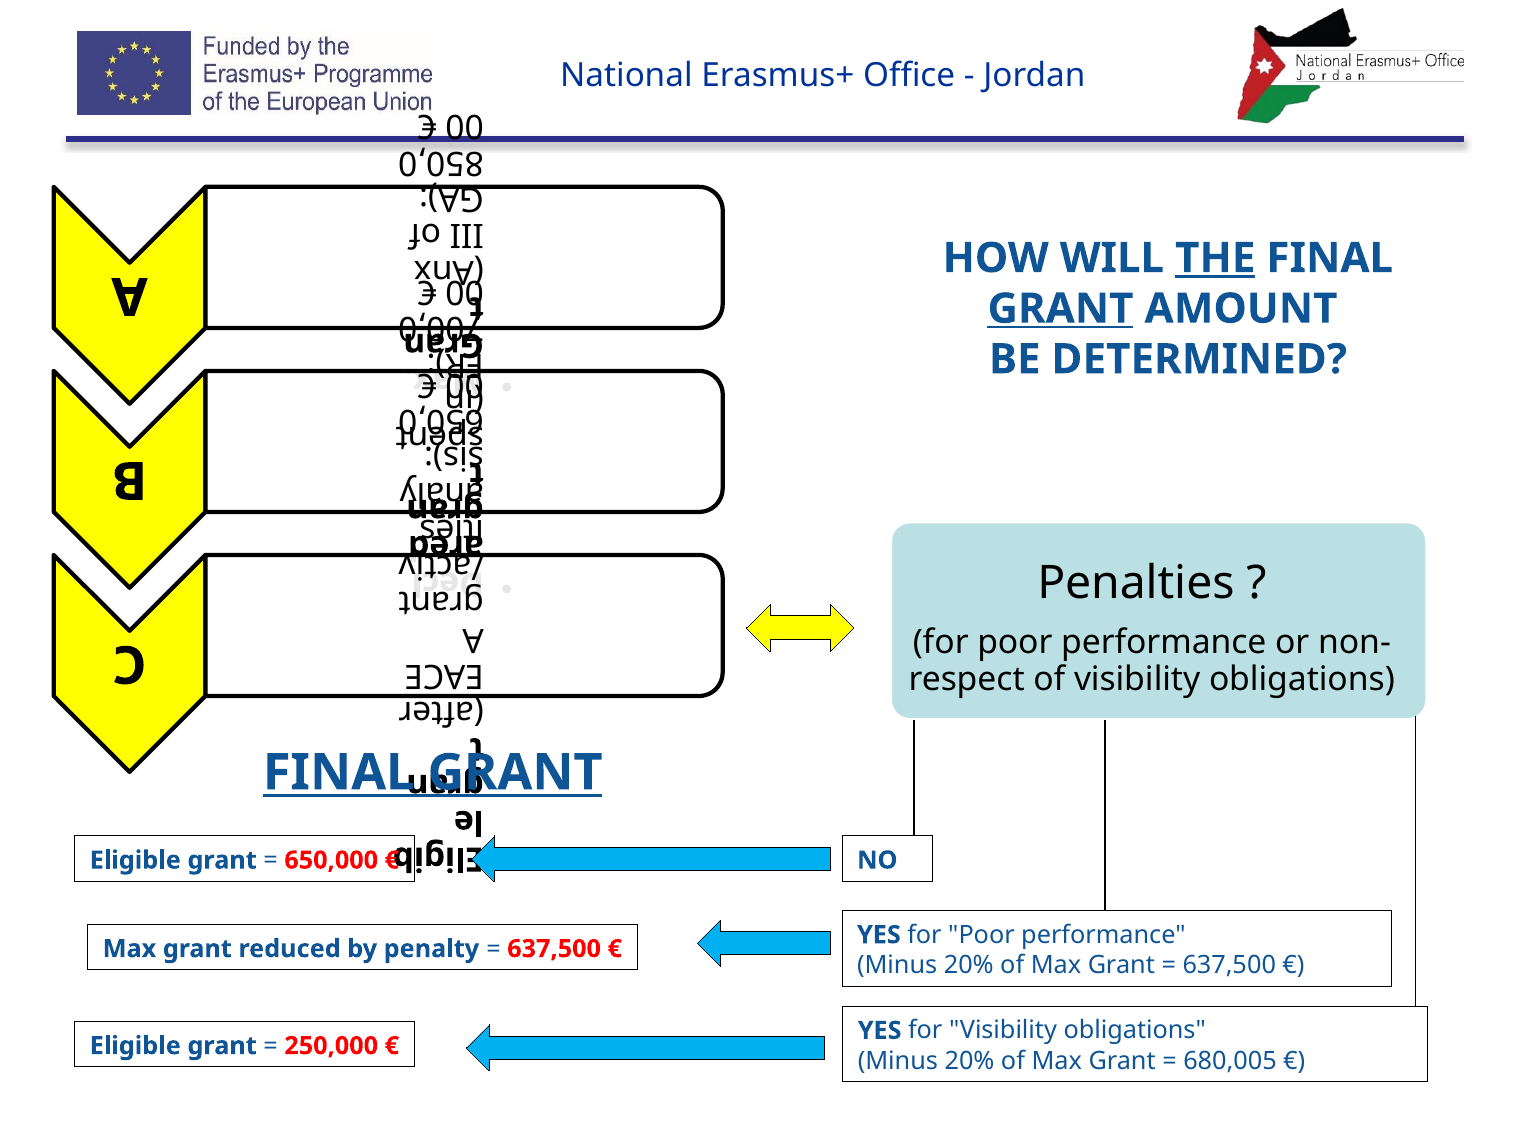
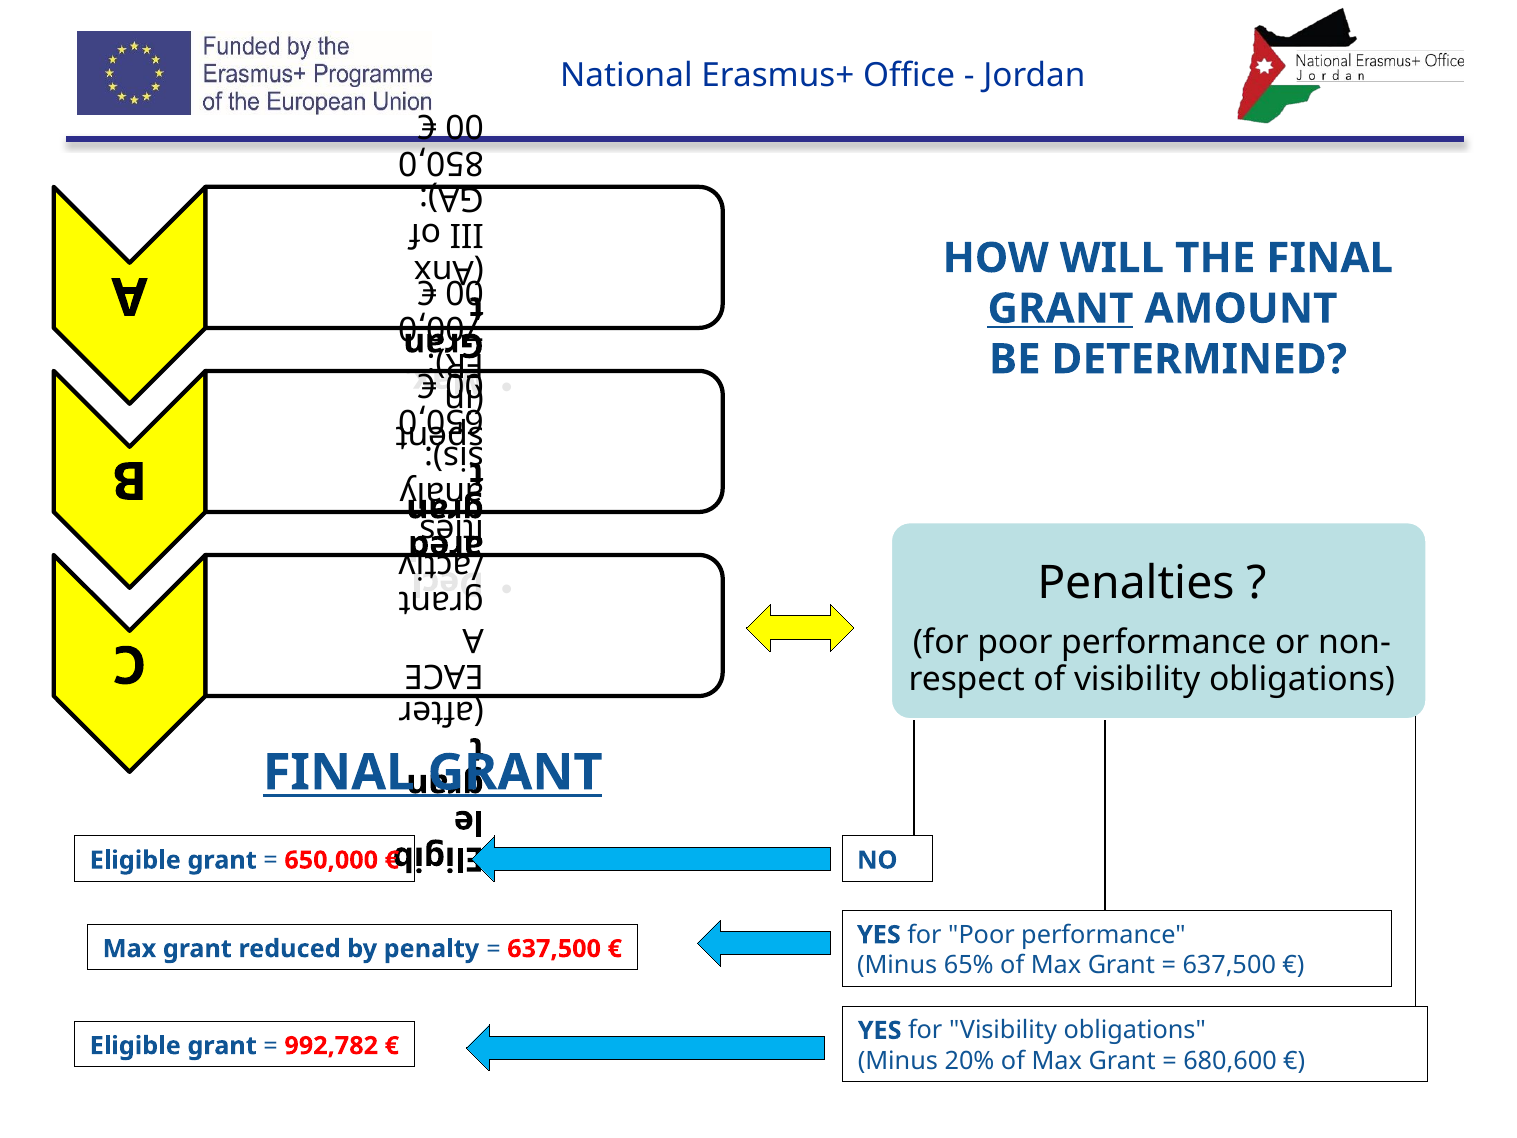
THE underline: present -> none (1215, 258)
20%: 20% -> 65% (969, 965)
250,000: 250,000 -> 992,782 (331, 1046)
680,005: 680,005 -> 680,600 (1230, 1061)
